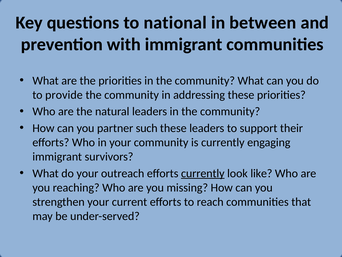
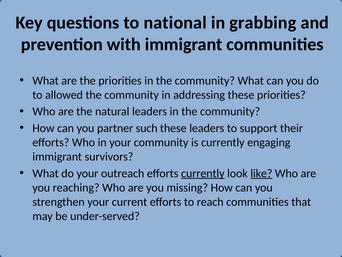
between: between -> grabbing (263, 23)
provide: provide -> allowed (64, 95)
like underline: none -> present (261, 173)
